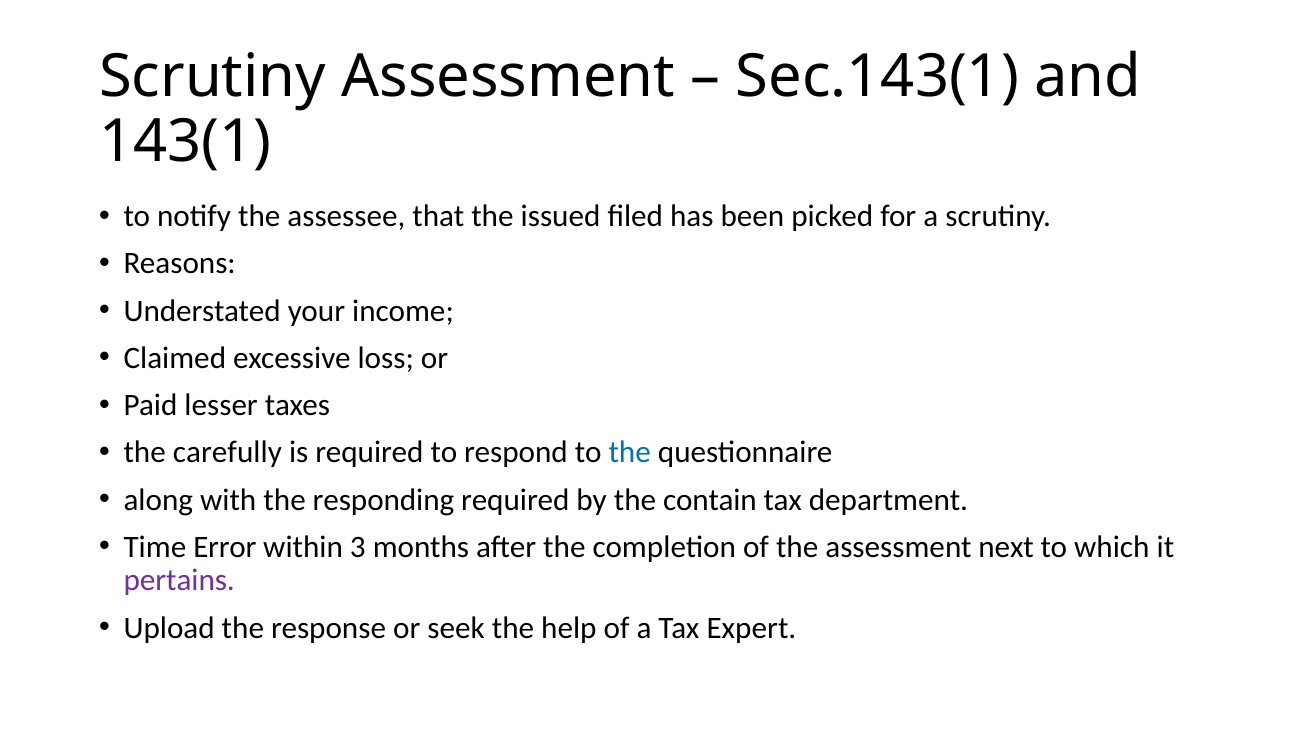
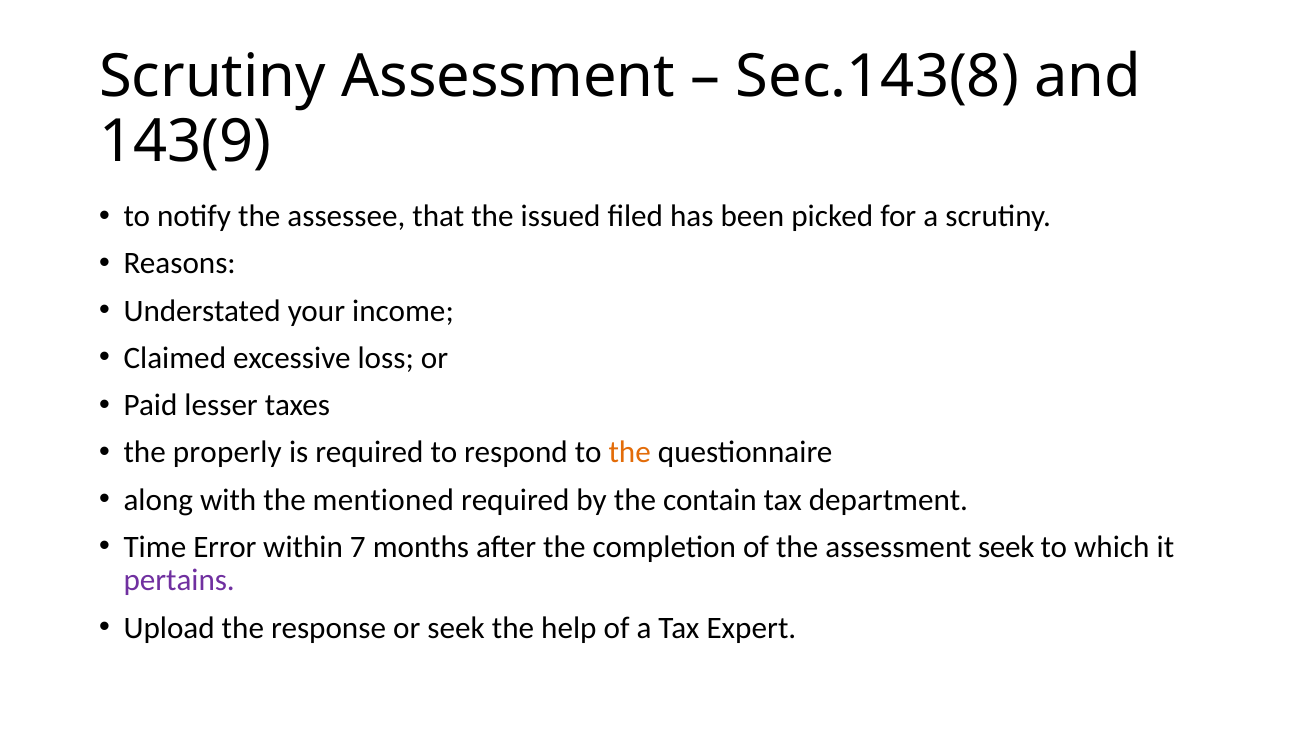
Sec.143(1: Sec.143(1 -> Sec.143(8 (877, 77)
143(1: 143(1 -> 143(9 (185, 141)
carefully: carefully -> properly (227, 452)
the colour: blue -> orange (630, 452)
responding: responding -> mentioned (383, 500)
3: 3 -> 7 (358, 547)
assessment next: next -> seek (1006, 547)
